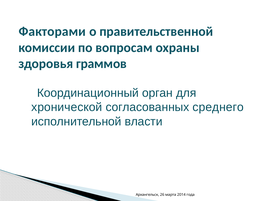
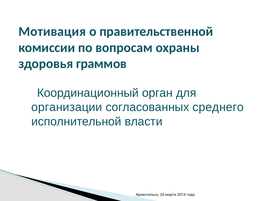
Факторами: Факторами -> Мотивация (52, 32)
хронической: хронической -> организации (67, 107)
